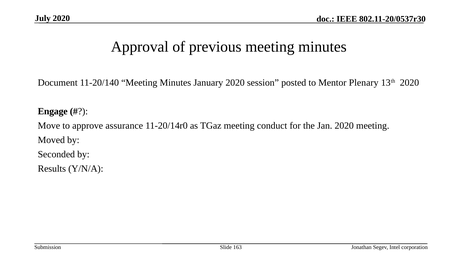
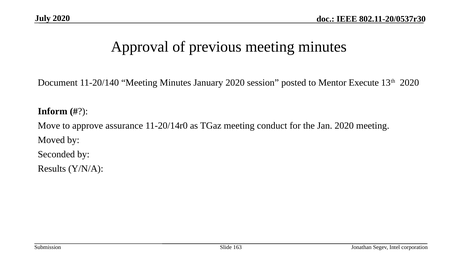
Plenary: Plenary -> Execute (364, 83)
Engage: Engage -> Inform (53, 111)
